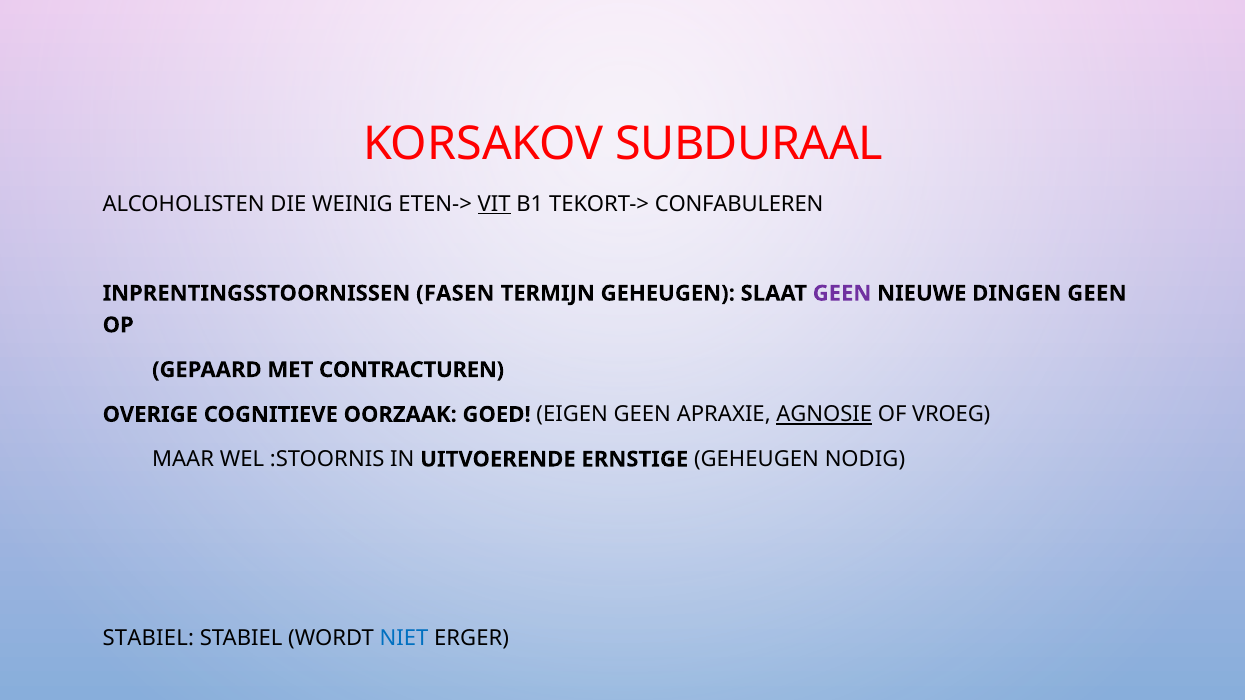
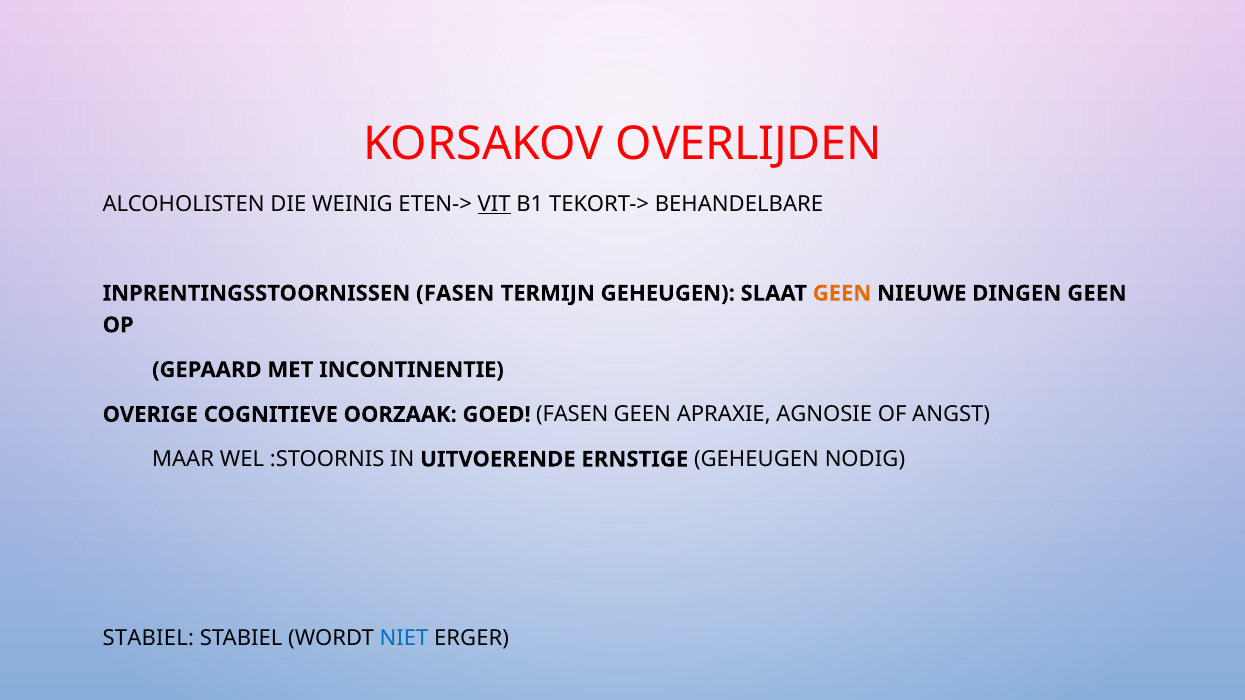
SUBDURAAL: SUBDURAAL -> OVERLIJDEN (749, 144)
CONFABULEREN: CONFABULEREN -> BEHANDELBARE (739, 204)
GEEN colour: purple -> orange (842, 293)
CONTRACTUREN: CONTRACTUREN -> INCONTINENTIE (411, 370)
GOED EIGEN: EIGEN -> FASEN (572, 415)
AGNOSIE underline: present -> none (824, 415)
VROEG: VROEG -> ANGST (951, 415)
